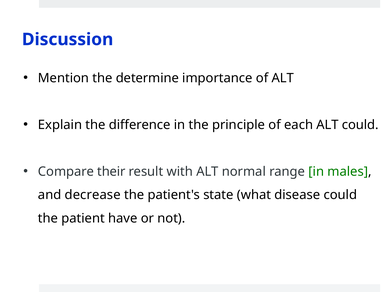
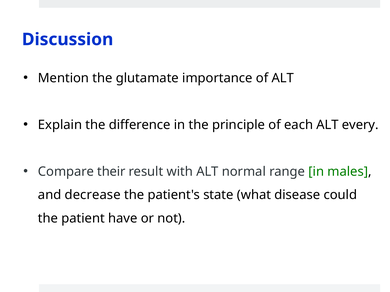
determine: determine -> glutamate (147, 78)
ALT could: could -> every (360, 125)
